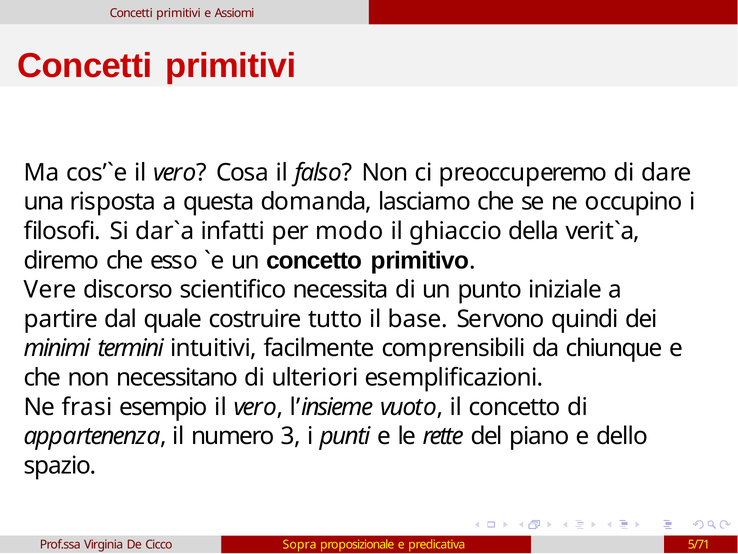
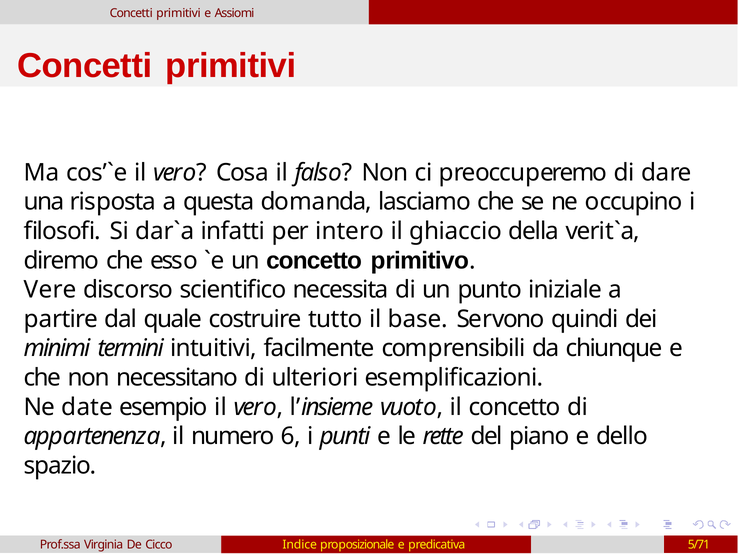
modo: modo -> intero (350, 231)
frasi: frasi -> date (87, 407)
3: 3 -> 6 (291, 436)
Sopra: Sopra -> Indice (300, 545)
